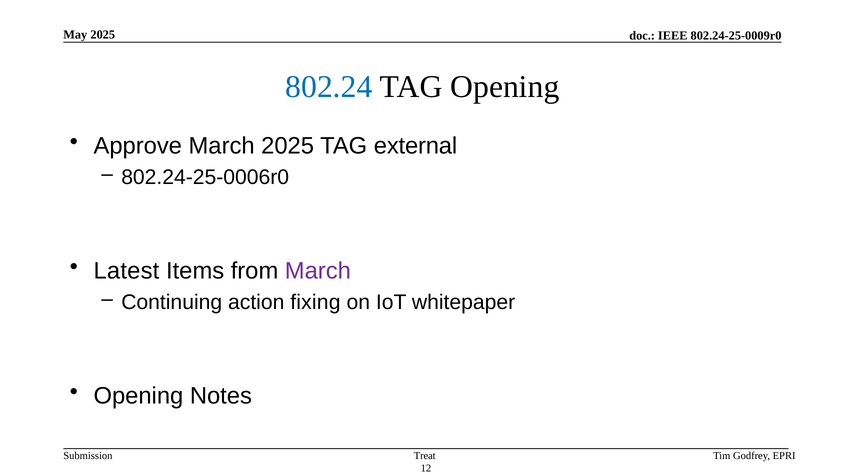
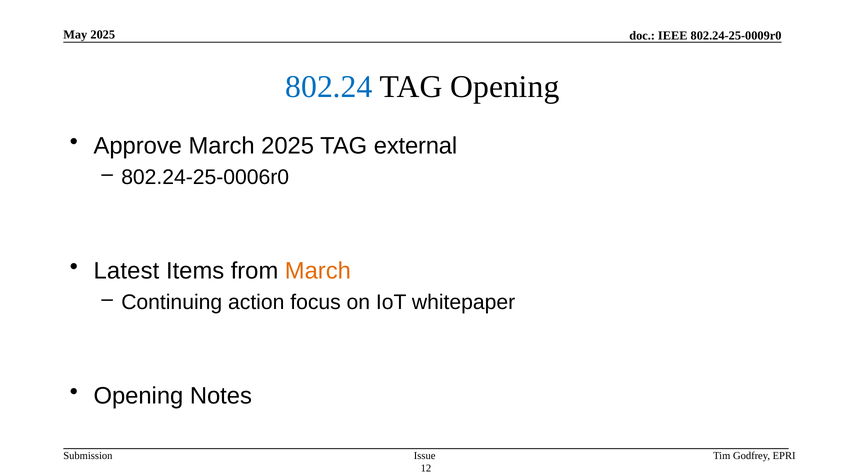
March colour: purple -> orange (318, 271)
fixing: fixing -> focus (316, 303)
Treat: Treat -> Issue (425, 456)
